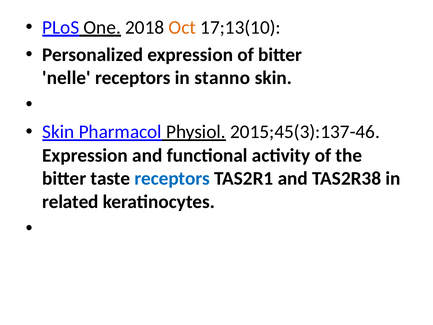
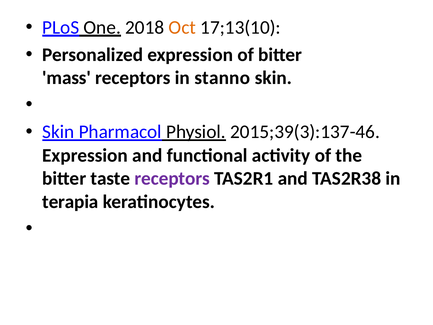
nelle: nelle -> mass (67, 78)
2015;45(3):137-46: 2015;45(3):137-46 -> 2015;39(3):137-46 (305, 132)
receptors colour: blue -> purple (172, 178)
related: related -> terapia (70, 202)
